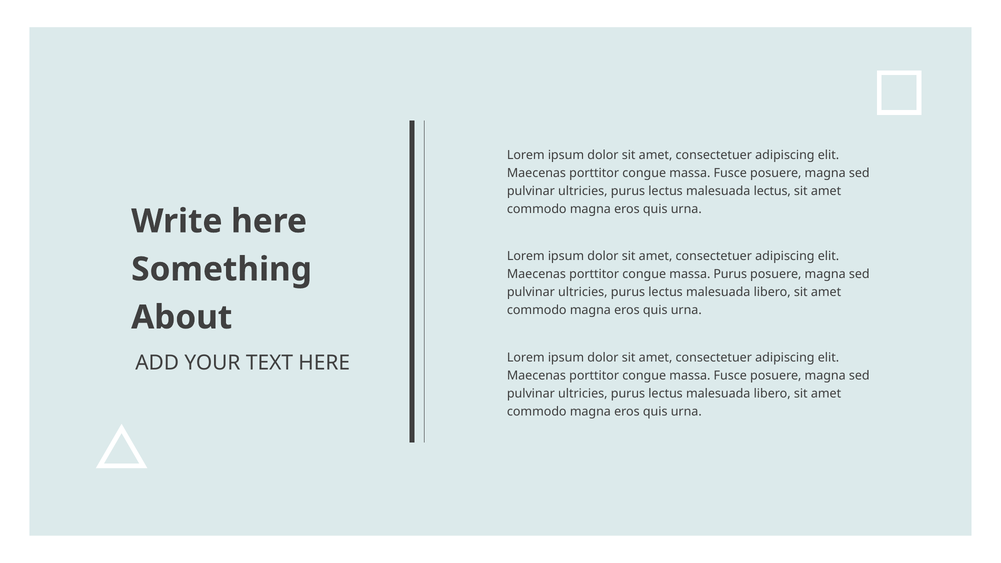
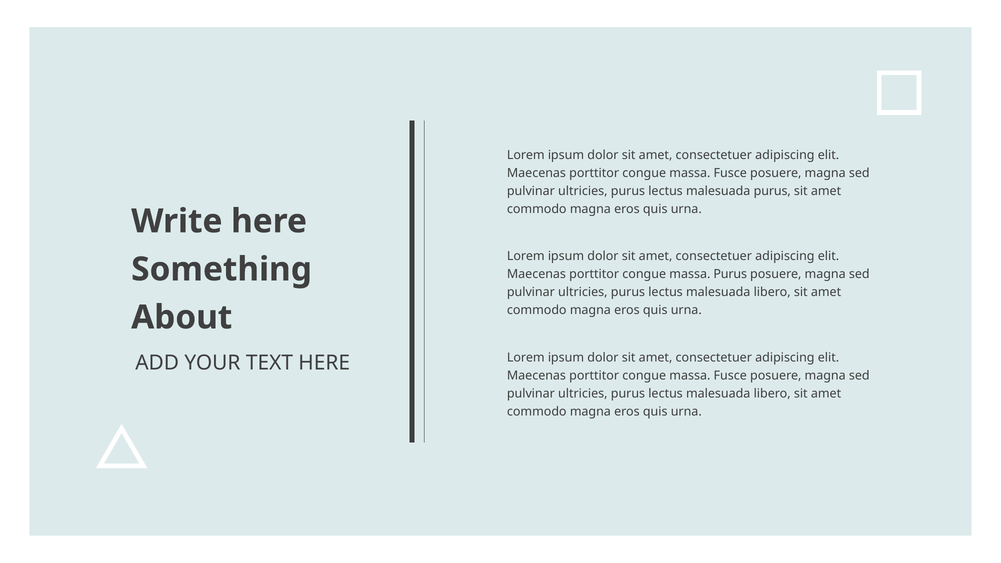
malesuada lectus: lectus -> purus (772, 191)
